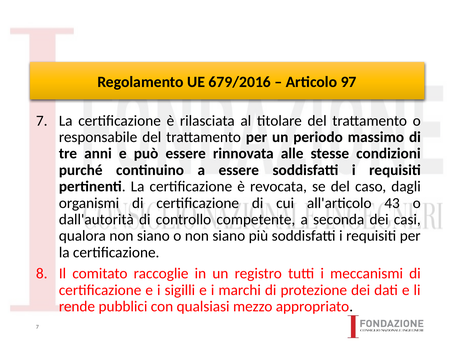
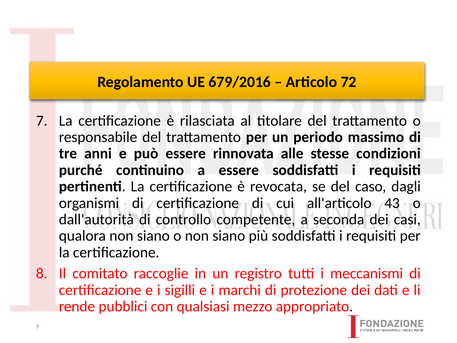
97: 97 -> 72 (349, 82)
